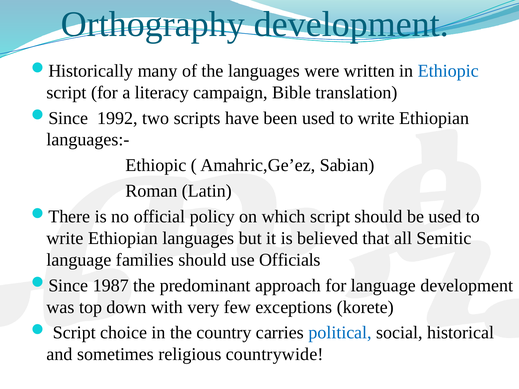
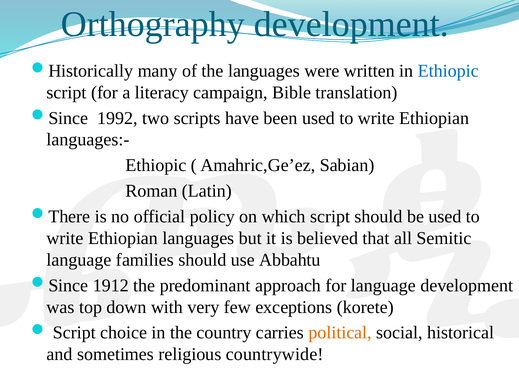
Officials: Officials -> Abbahtu (290, 260)
1987: 1987 -> 1912 (111, 286)
political colour: blue -> orange (340, 333)
